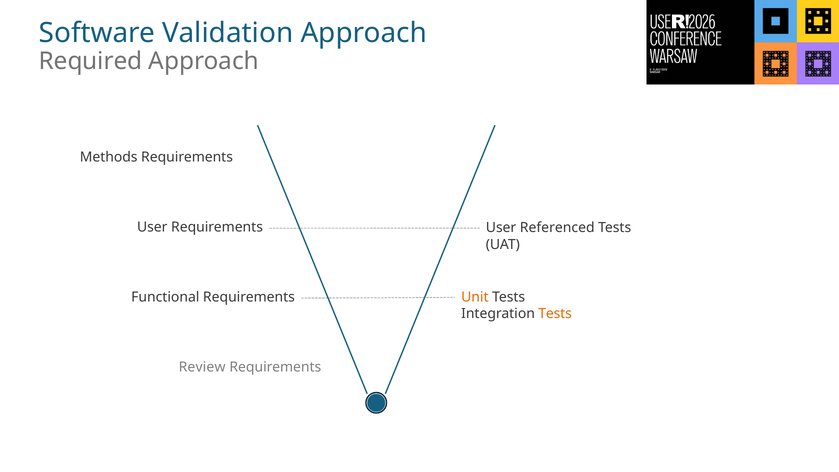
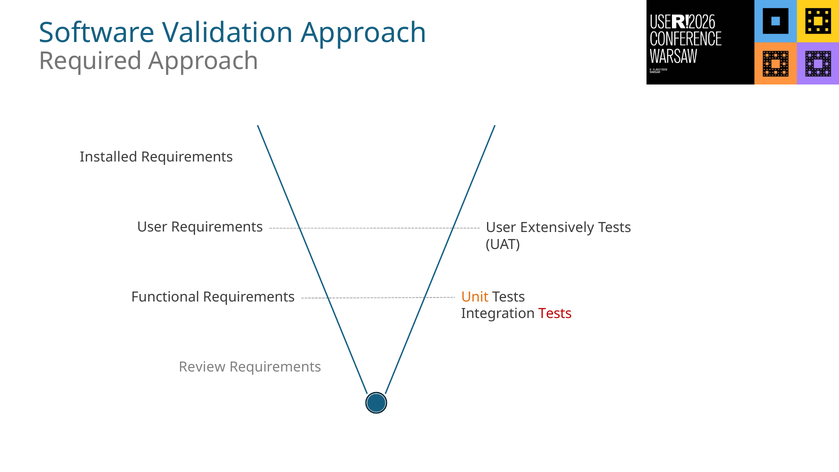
Methods: Methods -> Installed (109, 157)
Referenced: Referenced -> Extensively (557, 228)
Tests colour: orange -> red (555, 314)
